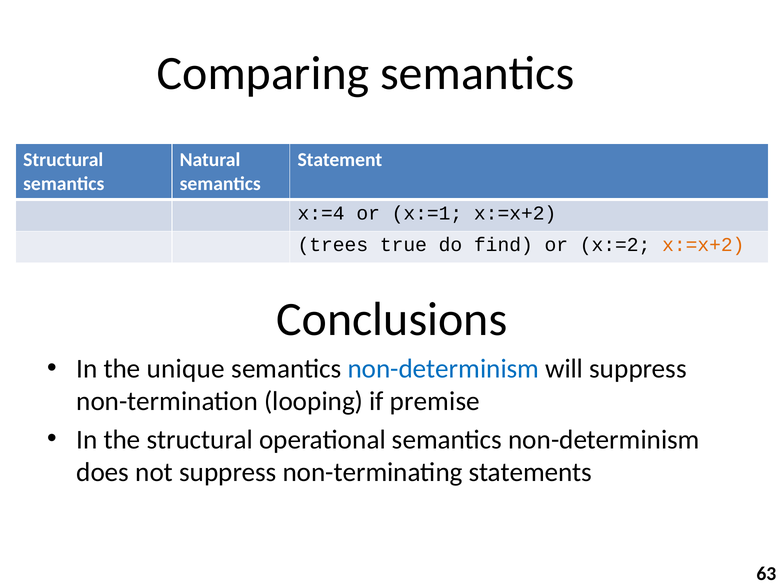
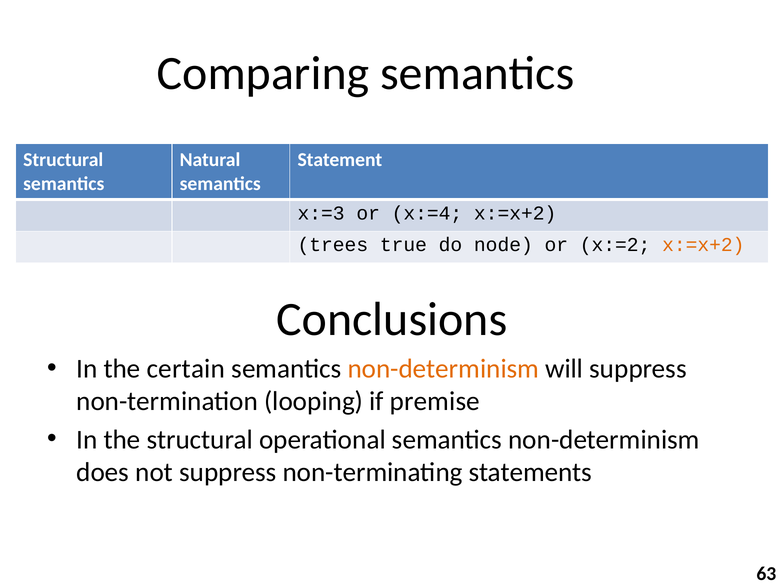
x:=4: x:=4 -> x:=3 (321, 213)
x:=1: x:=1 -> x:=4 (427, 213)
find: find -> node (503, 245)
unique: unique -> certain (186, 369)
non-determinism colour: blue -> orange (443, 369)
